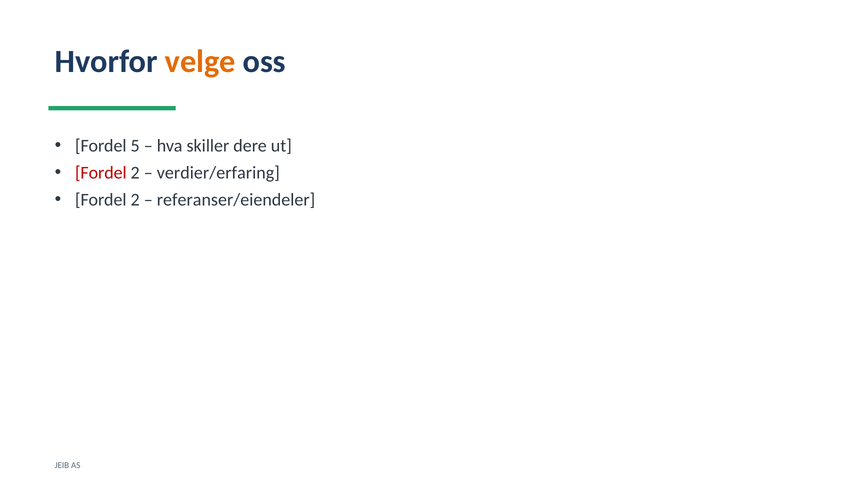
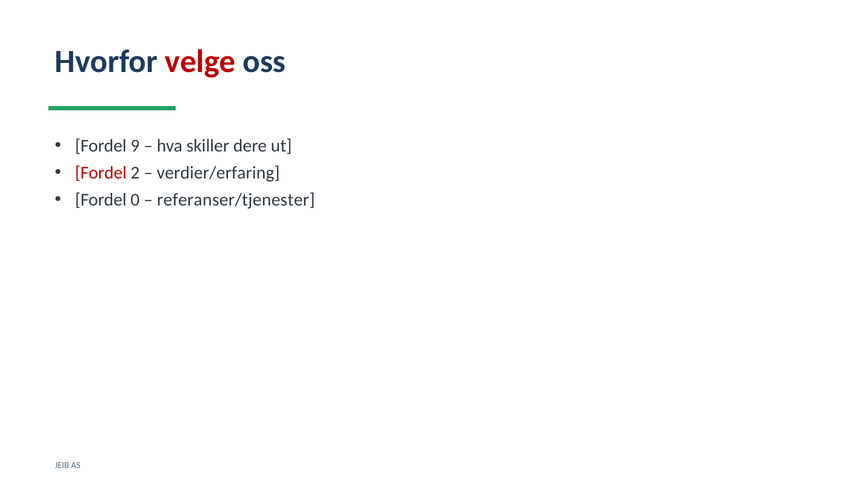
velge colour: orange -> red (200, 62)
5: 5 -> 9 (135, 146)
2: 2 -> 0 (135, 200)
referanser/eiendeler: referanser/eiendeler -> referanser/tjenester (236, 200)
